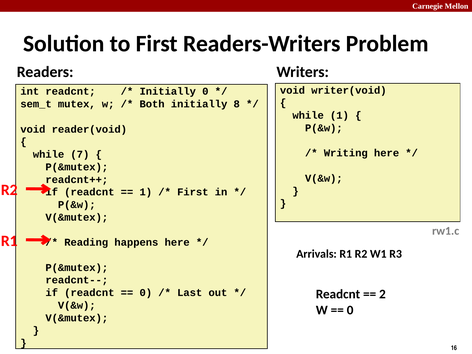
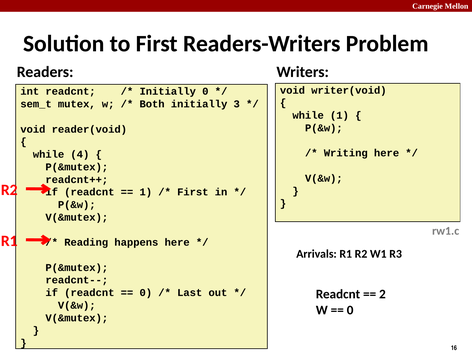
8: 8 -> 3 (237, 104)
7: 7 -> 4 (80, 154)
